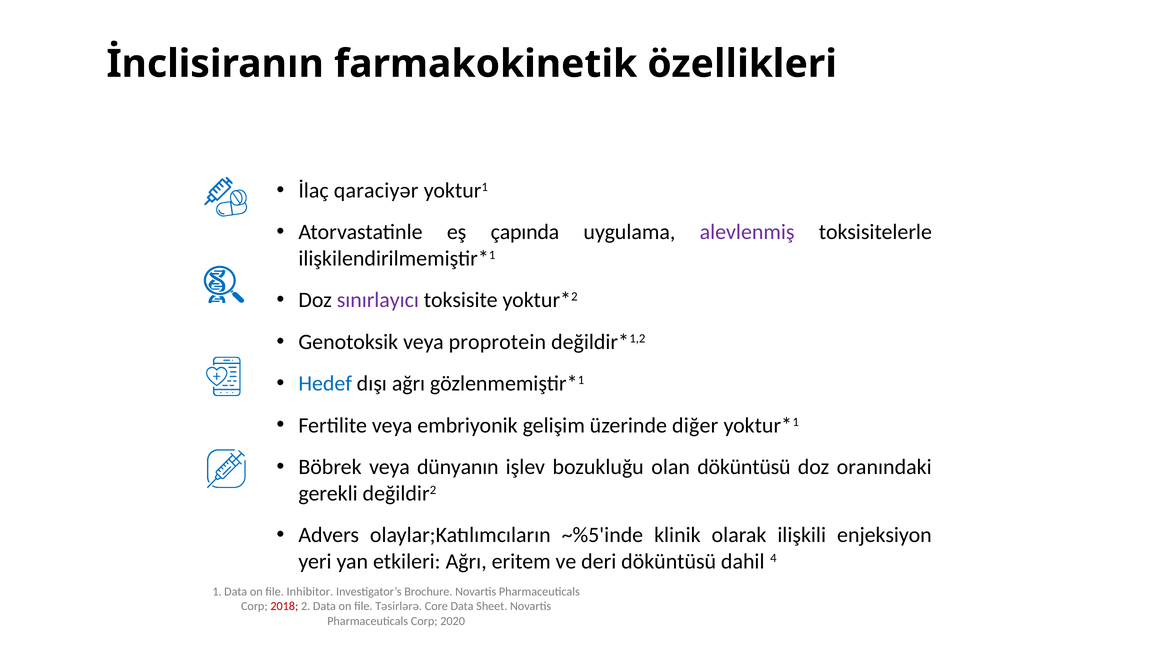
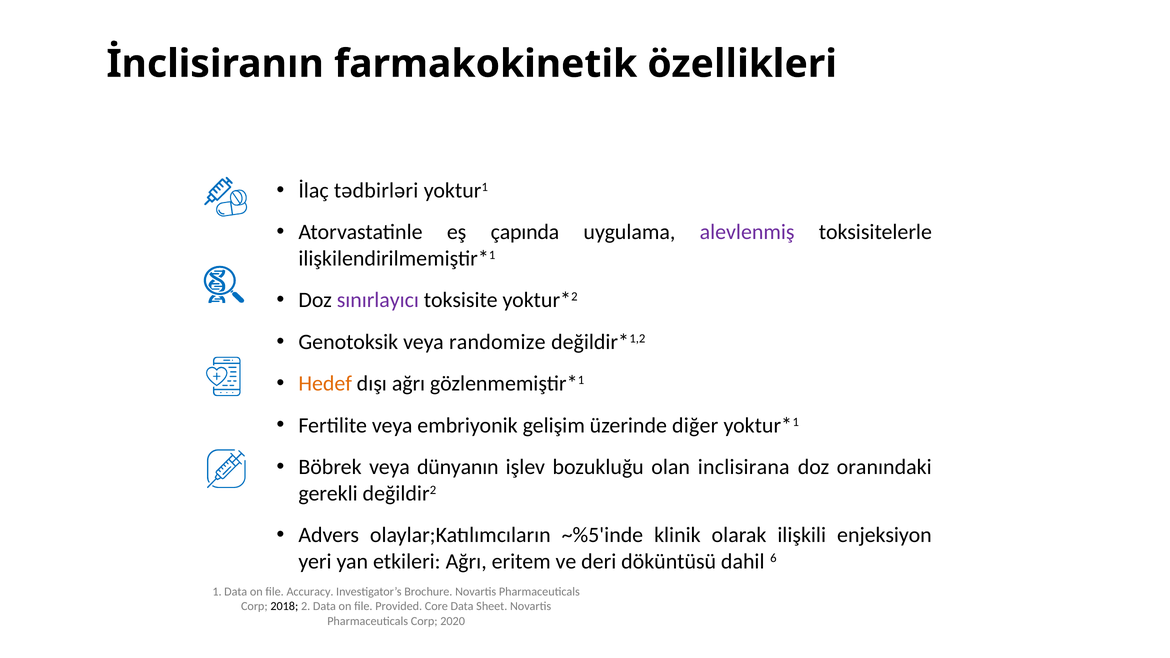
qaraciyər: qaraciyər -> tədbirləri (376, 191)
proprotein: proprotein -> randomize (497, 342)
Hedef colour: blue -> orange (325, 384)
olan döküntüsü: döküntüsü -> inclisirana (744, 467)
4: 4 -> 6 (773, 558)
Inhibitor: Inhibitor -> Accuracy (310, 592)
2018 colour: red -> black (284, 606)
Təsirlərə: Təsirlərə -> Provided (399, 606)
